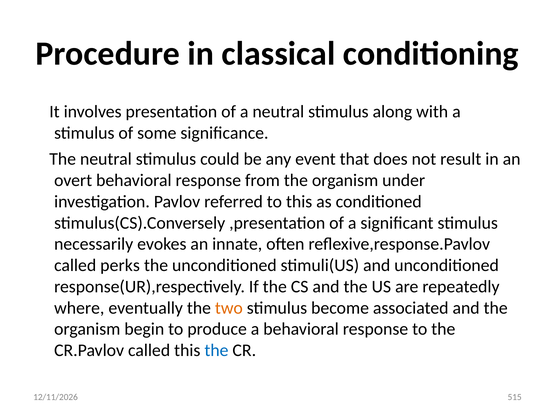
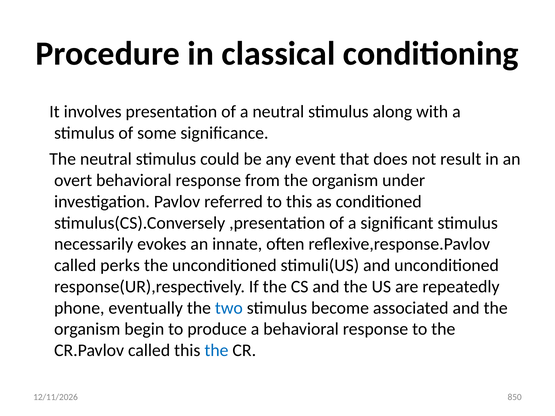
where: where -> phone (79, 308)
two colour: orange -> blue (229, 308)
515: 515 -> 850 (515, 397)
